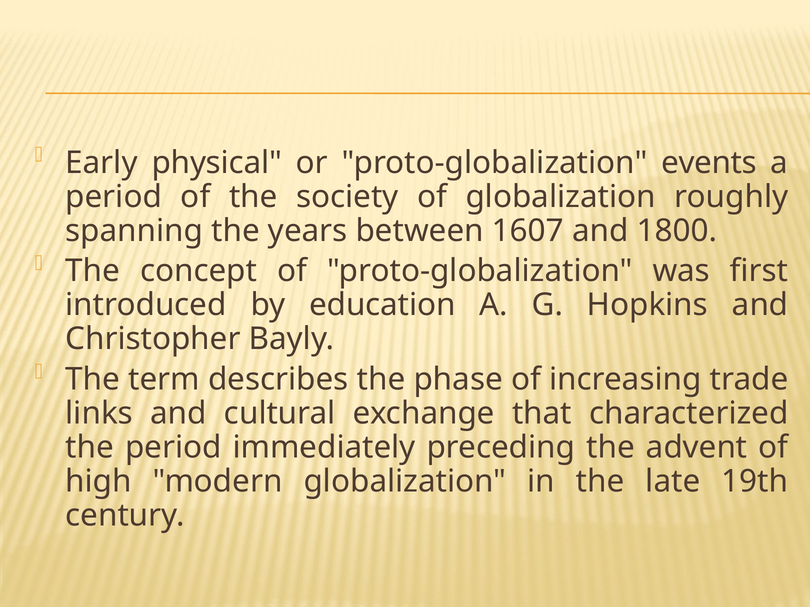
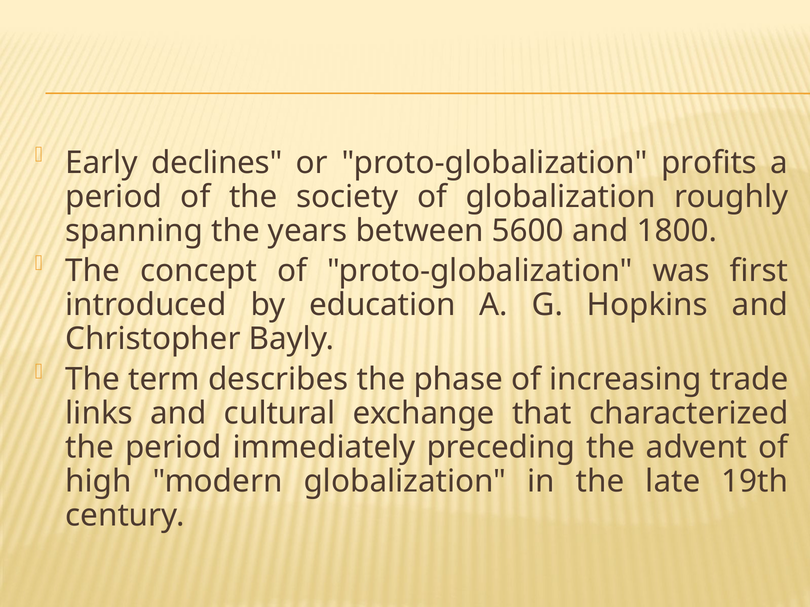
physical: physical -> declines (217, 163)
events: events -> profits (709, 163)
1607: 1607 -> 5600 (528, 231)
